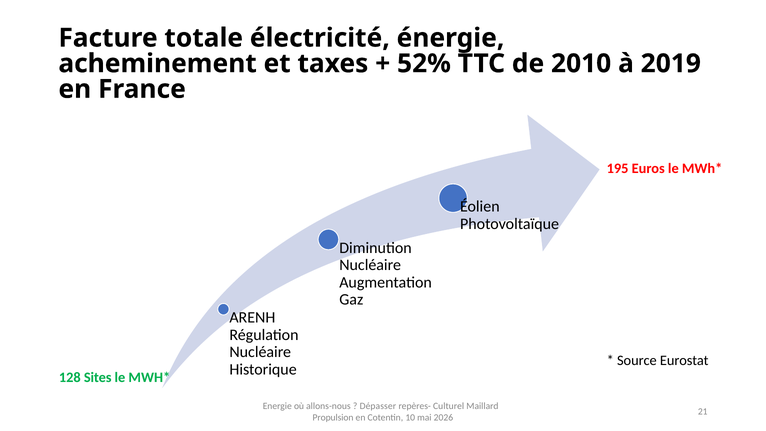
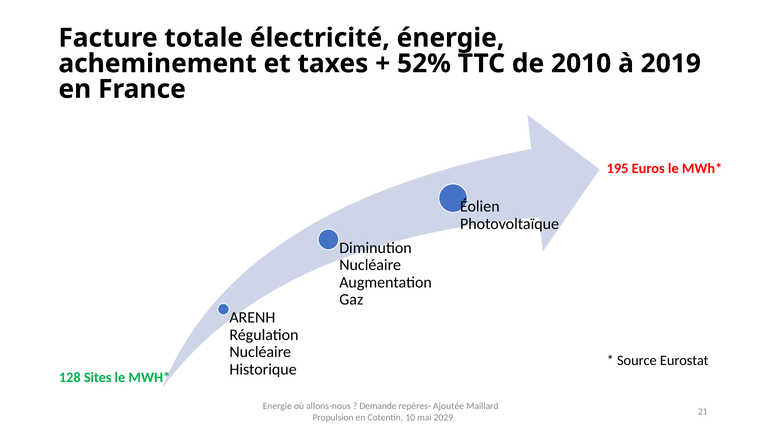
Dépasser: Dépasser -> Demande (378, 406)
Culturel: Culturel -> Ajoutée (449, 406)
2026: 2026 -> 2029 (443, 417)
